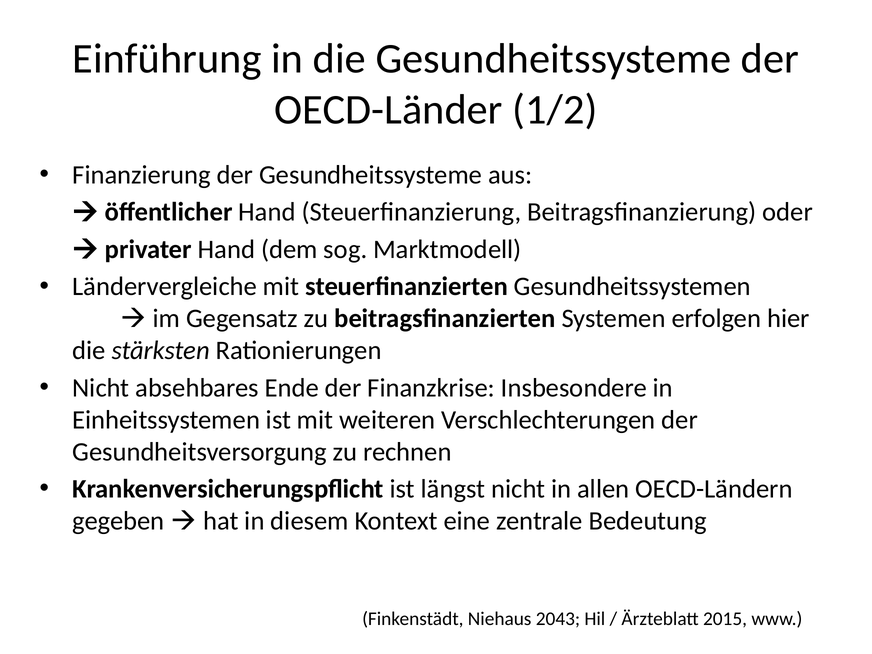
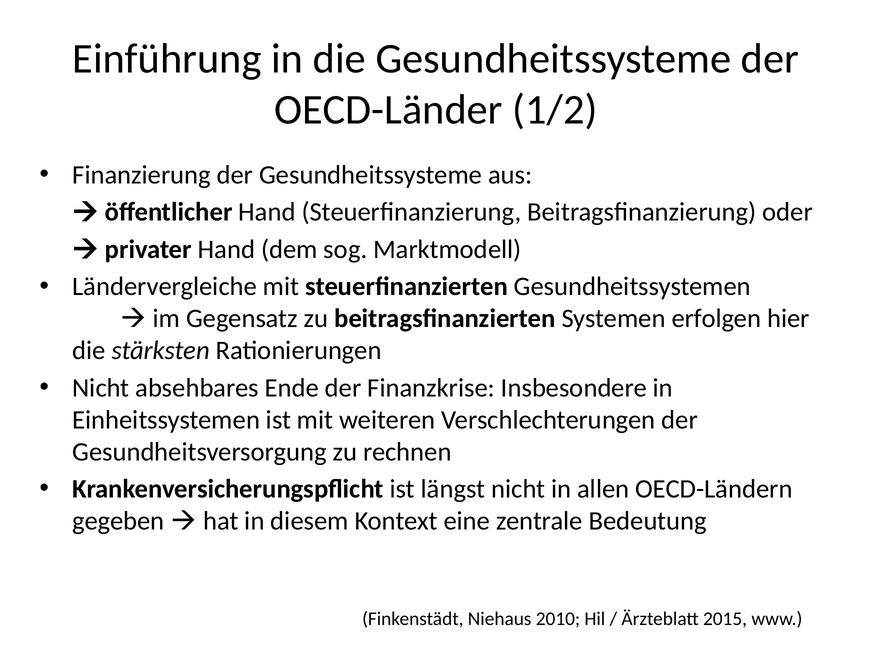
2043: 2043 -> 2010 (558, 619)
